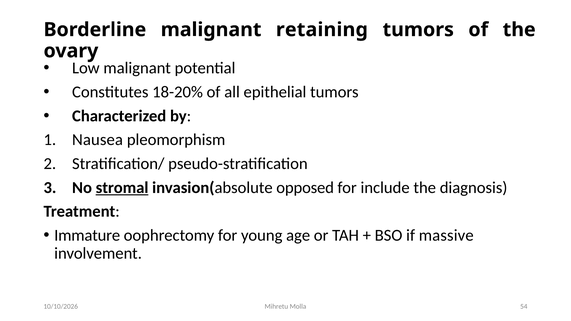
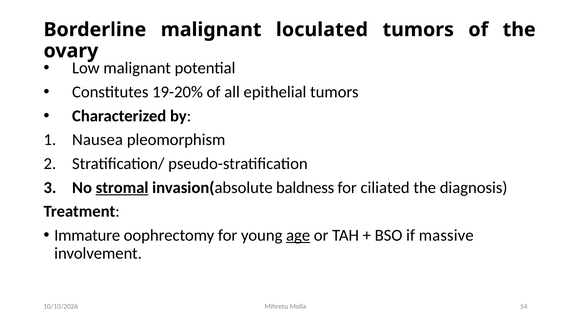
retaining: retaining -> loculated (322, 30)
18-20%: 18-20% -> 19-20% (178, 92)
opposed: opposed -> baldness (305, 188)
include: include -> ciliated (385, 188)
age underline: none -> present (298, 235)
